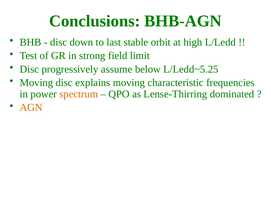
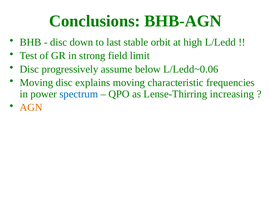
L/Ledd~5.25: L/Ledd~5.25 -> L/Ledd~0.06 (191, 69)
spectrum colour: orange -> blue (79, 94)
dominated: dominated -> increasing (232, 94)
